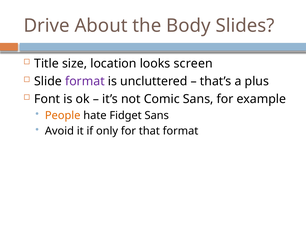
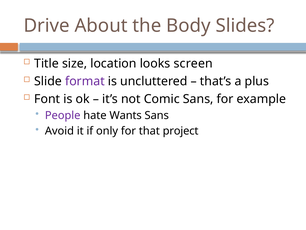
People colour: orange -> purple (63, 115)
Fidget: Fidget -> Wants (126, 115)
that format: format -> project (181, 131)
